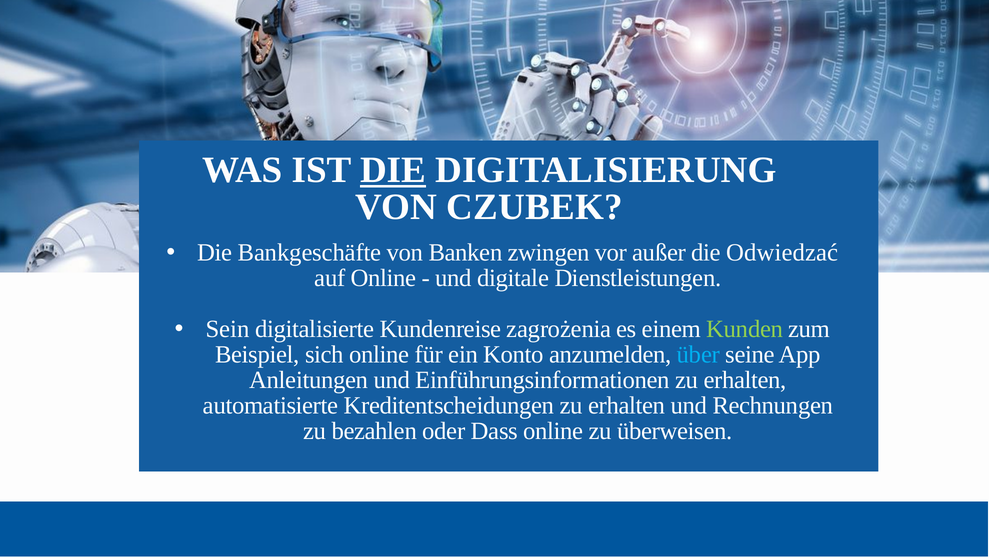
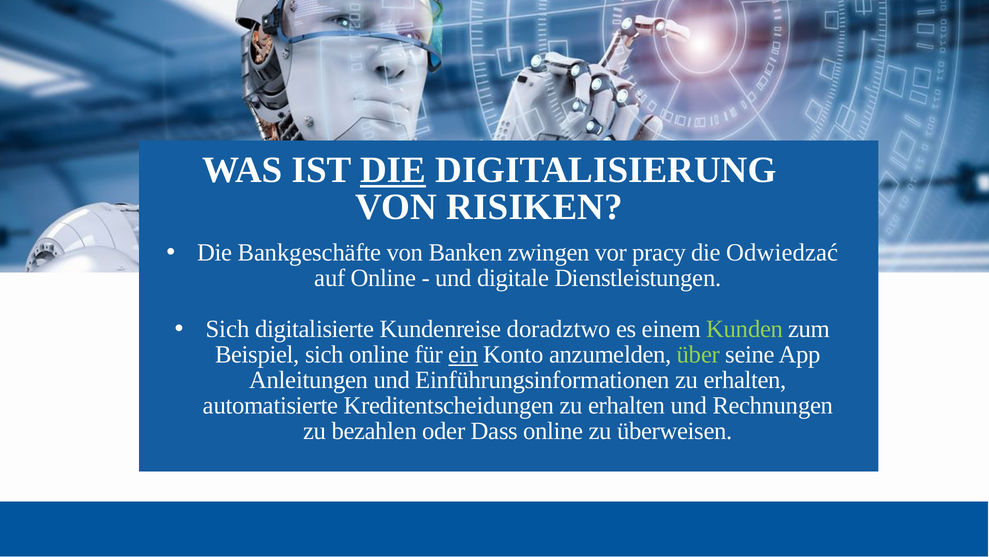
CZUBEK: CZUBEK -> RISIKEN (535, 207)
außer: außer -> pracy (659, 252)
Sein: Sein -> Sich (228, 329)
zagrożenia: zagrożenia -> doradztwo (559, 329)
ein underline: none -> present (463, 354)
über colour: light blue -> light green (698, 354)
